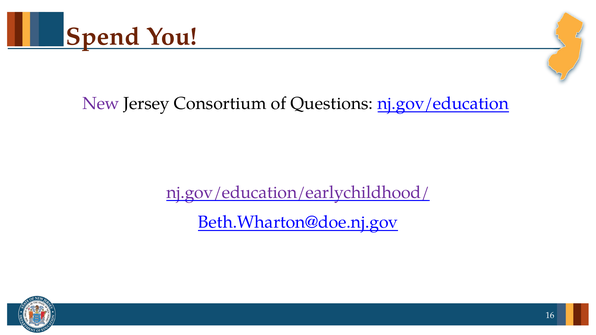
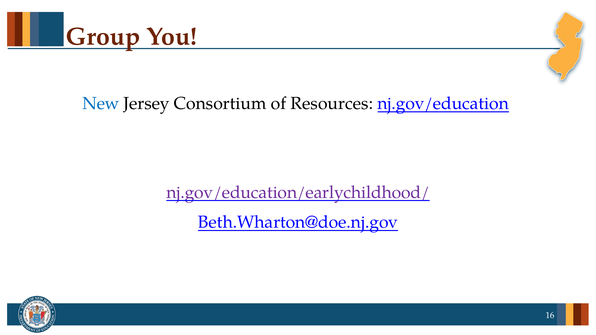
Spend: Spend -> Group (103, 37)
New colour: purple -> blue (101, 104)
Questions: Questions -> Resources (332, 104)
